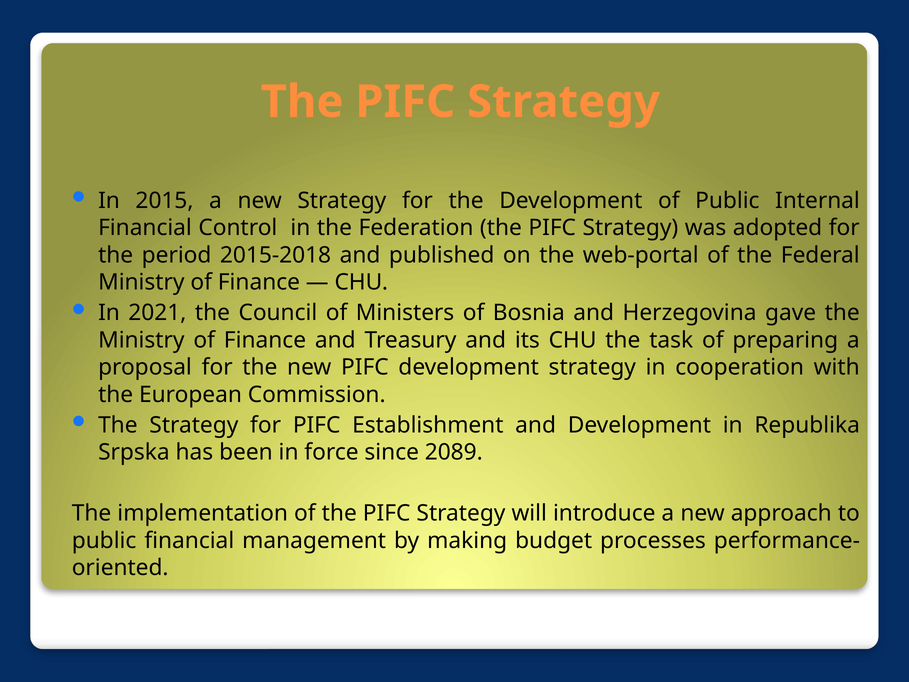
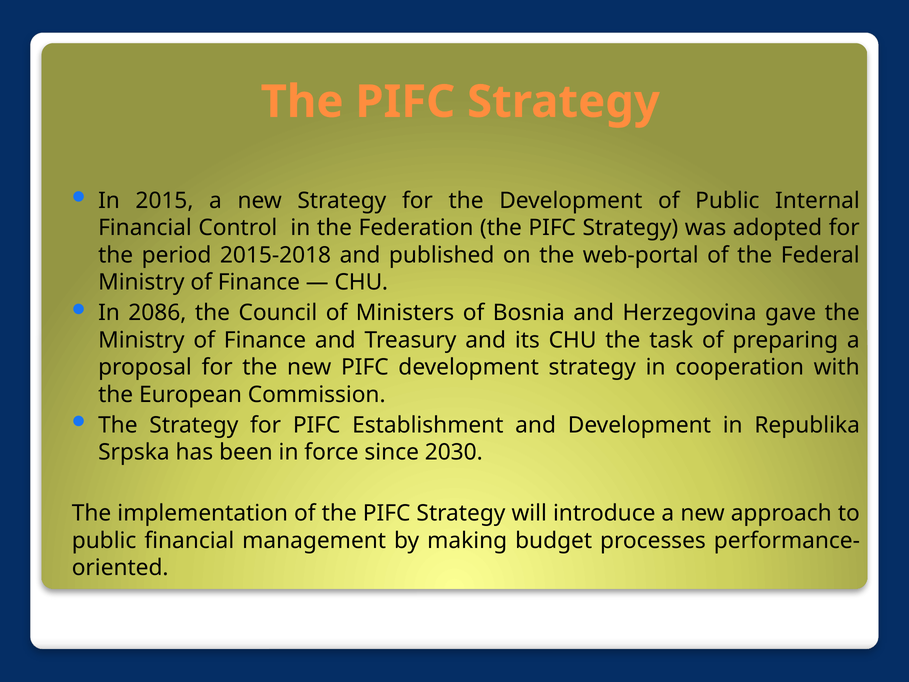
2021: 2021 -> 2086 (157, 313)
2089: 2089 -> 2030 (454, 452)
